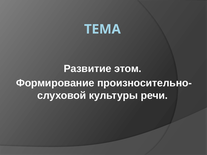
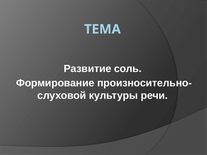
этом: этом -> соль (128, 69)
